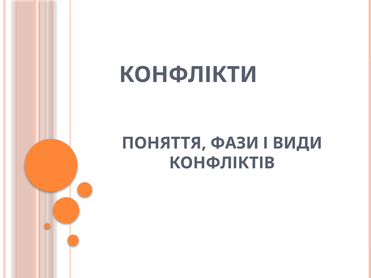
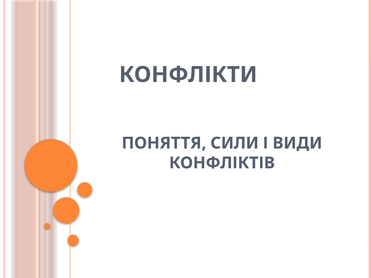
ФАЗИ: ФАЗИ -> СИЛИ (235, 143)
